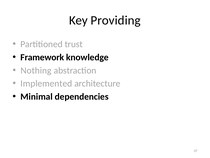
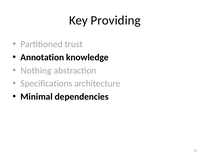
Framework: Framework -> Annotation (42, 57)
Implemented: Implemented -> Specifications (46, 83)
